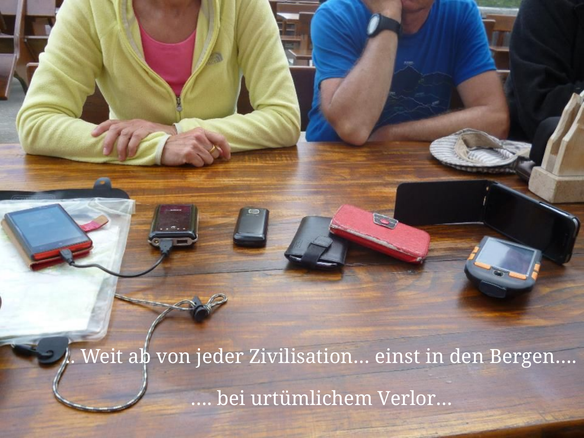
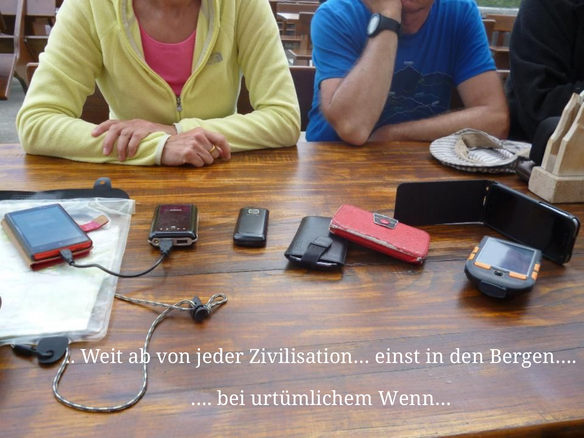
Verlor…: Verlor… -> Wenn… (415, 399)
